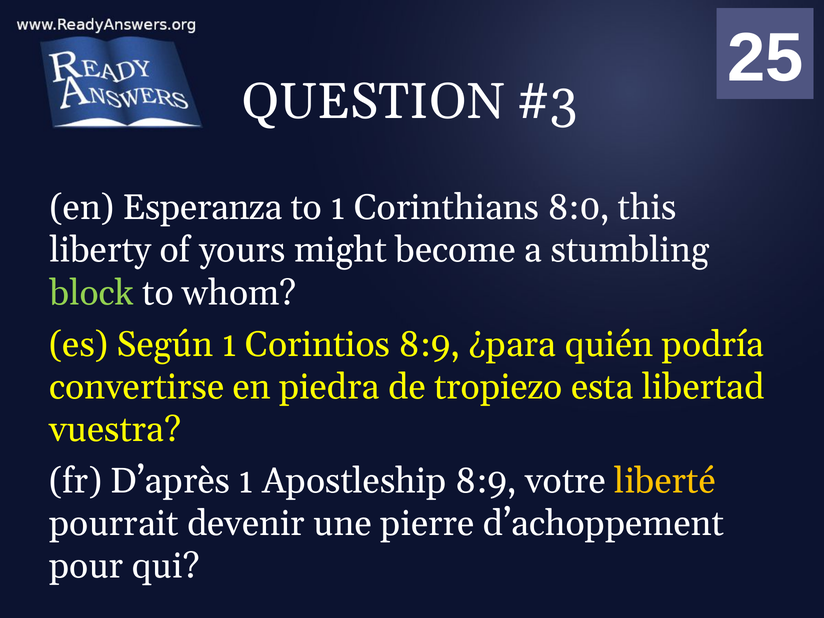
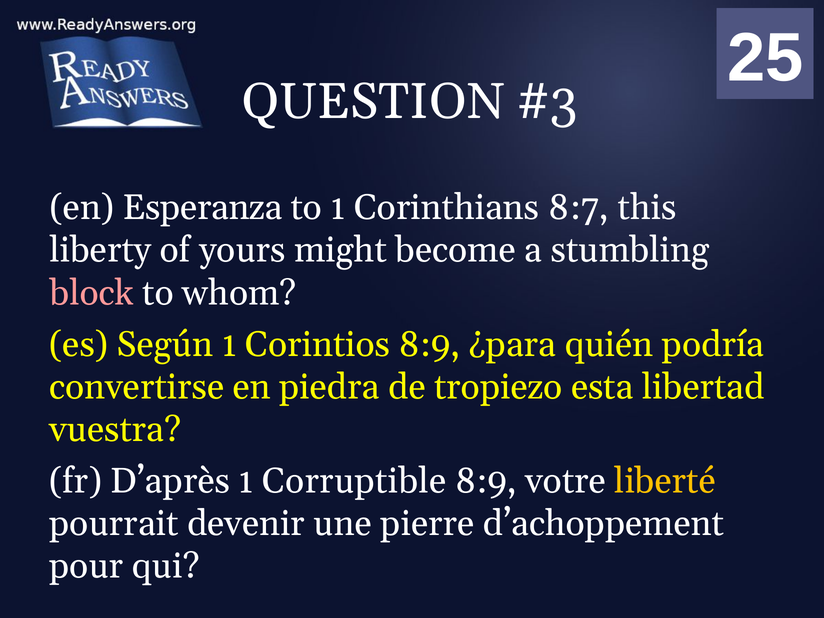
8:0: 8:0 -> 8:7 (578, 208)
block colour: light green -> pink (92, 293)
Apostleship: Apostleship -> Corruptible (354, 481)
